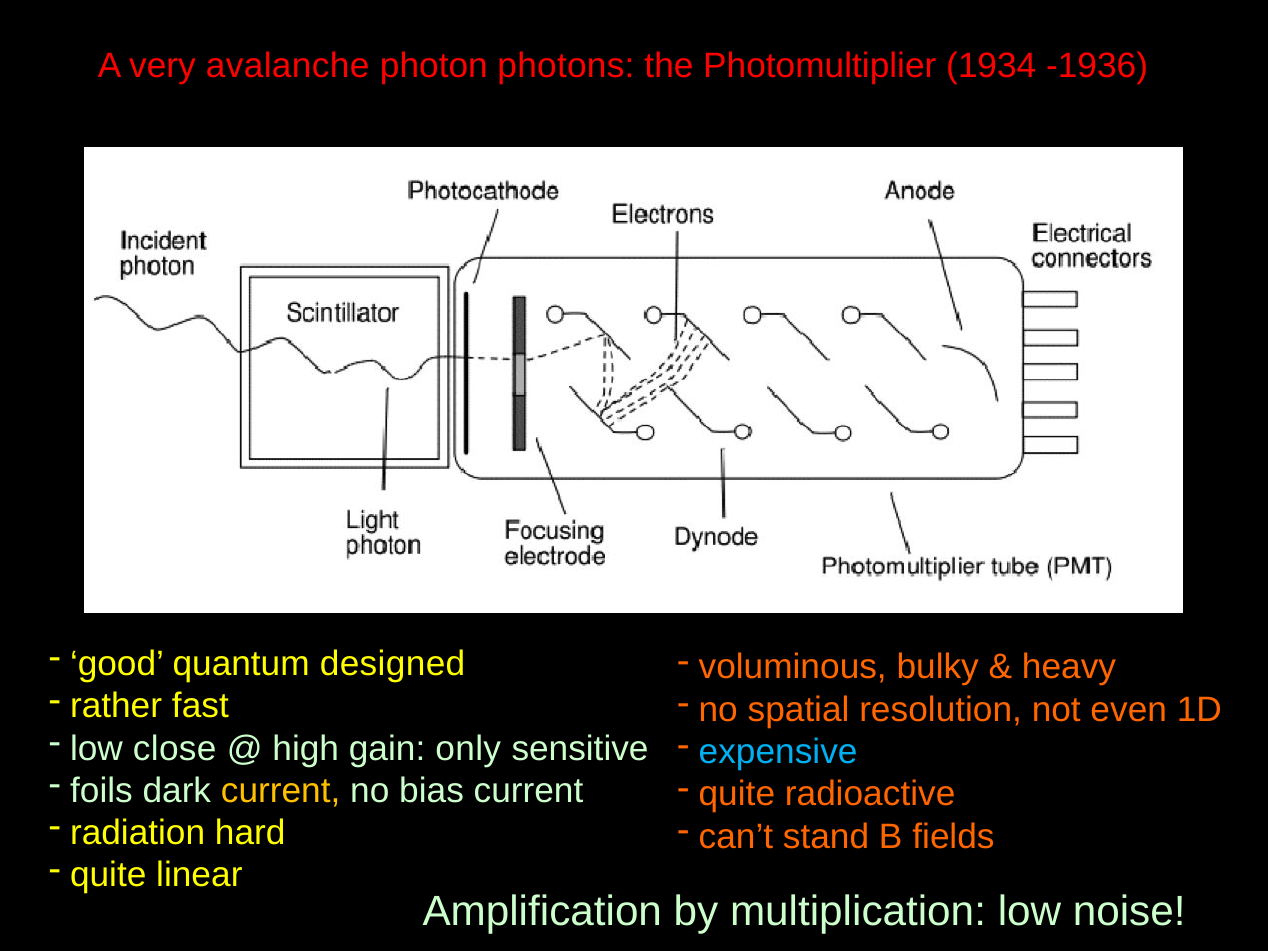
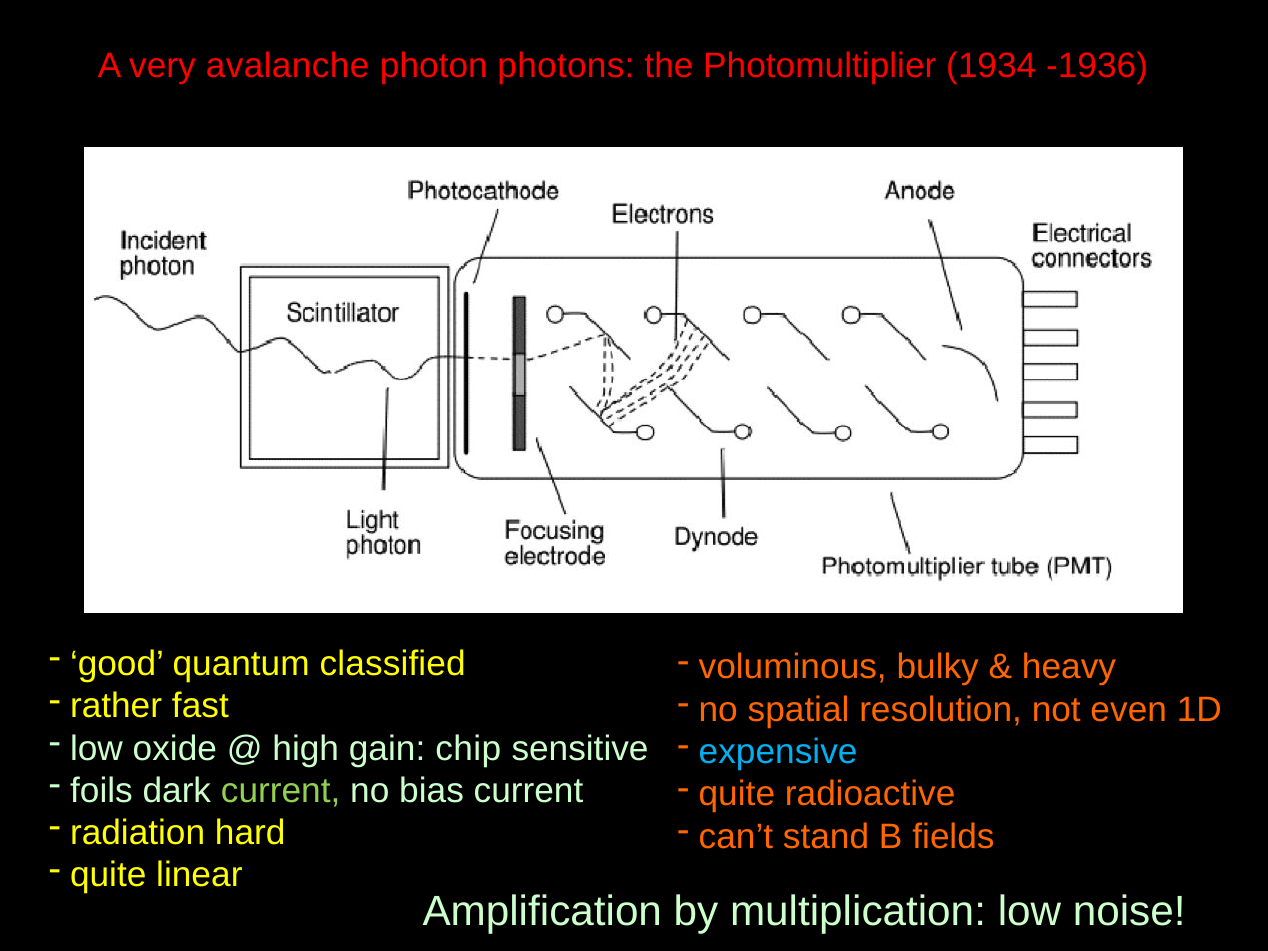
designed: designed -> classified (393, 664)
close: close -> oxide (175, 748)
only: only -> chip (468, 748)
current colour: yellow -> light green (281, 791)
